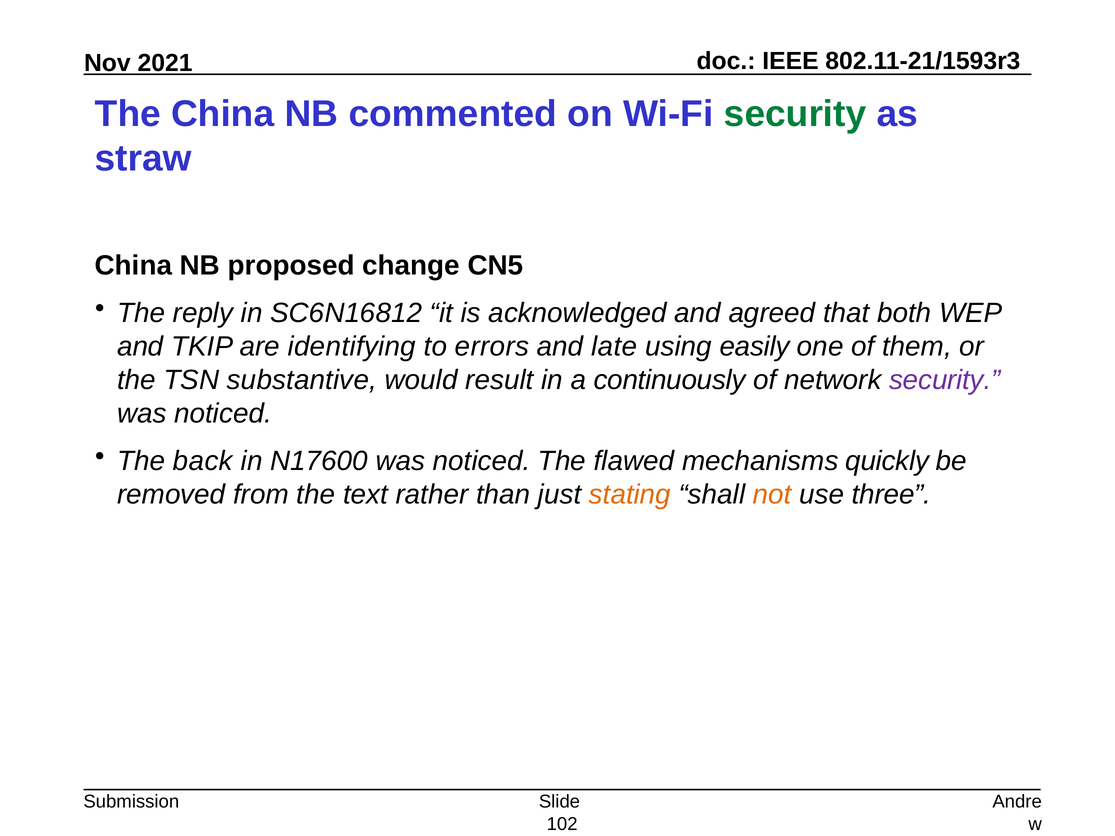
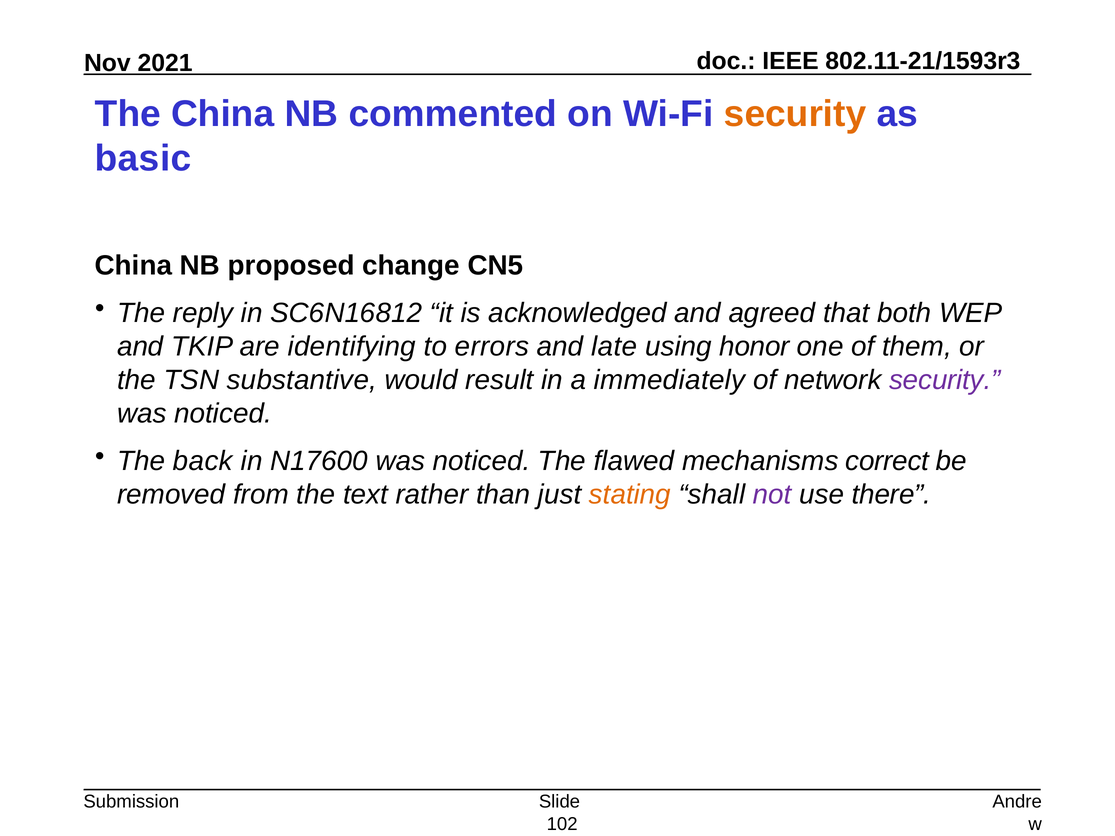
security colour: green -> orange (795, 114)
straw: straw -> basic (143, 159)
easily: easily -> honor (755, 347)
continuously: continuously -> immediately (669, 380)
quickly: quickly -> correct (887, 461)
not colour: orange -> purple (772, 494)
three: three -> there (892, 494)
